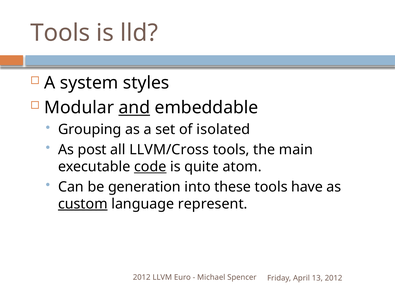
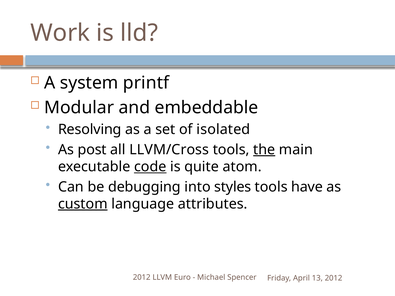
Tools: Tools -> Work (60, 33)
styles: styles -> printf (146, 83)
and underline: present -> none (134, 108)
Grouping: Grouping -> Resolving (90, 130)
the underline: none -> present (264, 150)
generation: generation -> debugging (144, 187)
these: these -> styles (233, 187)
represent: represent -> attributes (213, 204)
